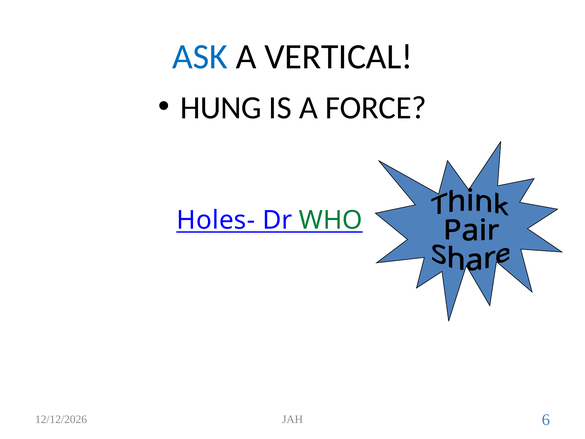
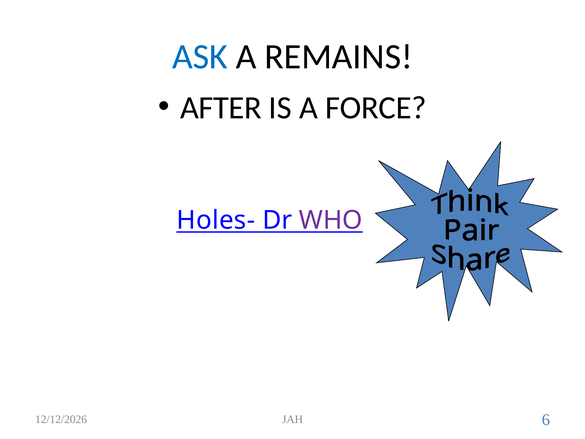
VERTICAL: VERTICAL -> REMAINS (339, 57)
HUNG: HUNG -> AFTER (221, 108)
WHO colour: green -> purple (331, 220)
